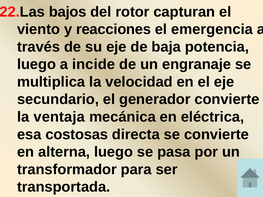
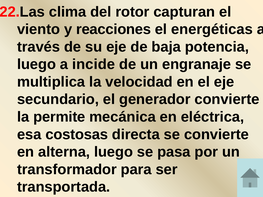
bajos: bajos -> clima (68, 12)
emergencia: emergencia -> energéticas (212, 29)
ventaja: ventaja -> permite (59, 117)
